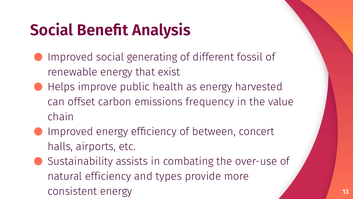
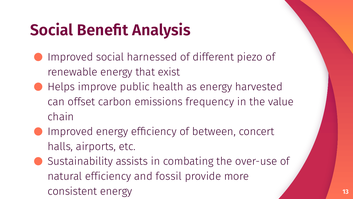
generating: generating -> harnessed (152, 57)
fossil: fossil -> piezo (250, 57)
types: types -> fossil (169, 176)
